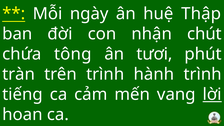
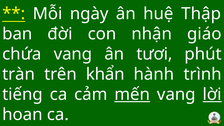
chút: chút -> giáo (204, 34)
chứa tông: tông -> vang (73, 54)
trên trình: trình -> khẩn (105, 74)
mến underline: none -> present (132, 94)
